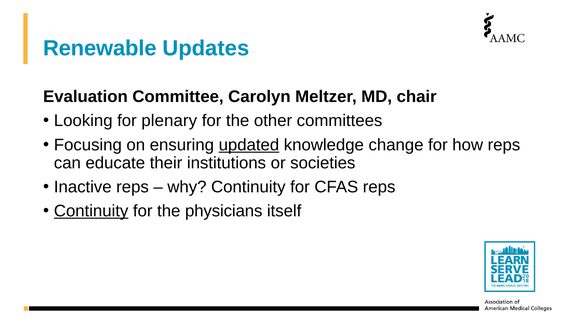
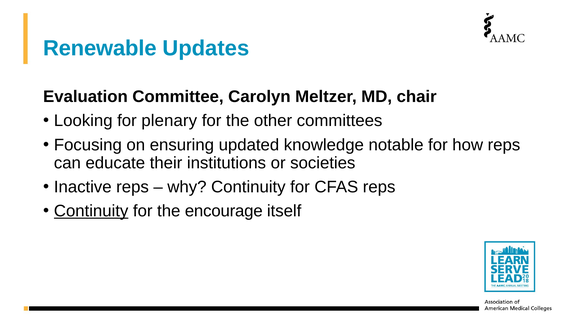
updated underline: present -> none (249, 145)
change: change -> notable (396, 145)
physicians: physicians -> encourage (224, 211)
